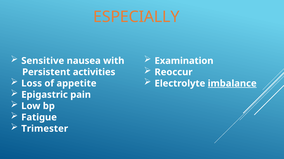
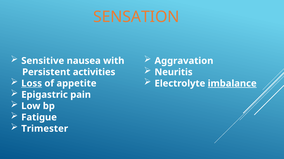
ESPECIALLY: ESPECIALLY -> SENSATION (136, 17)
Examination: Examination -> Aggravation (184, 61)
Reoccur: Reoccur -> Neuritis (174, 72)
Loss underline: none -> present (32, 84)
